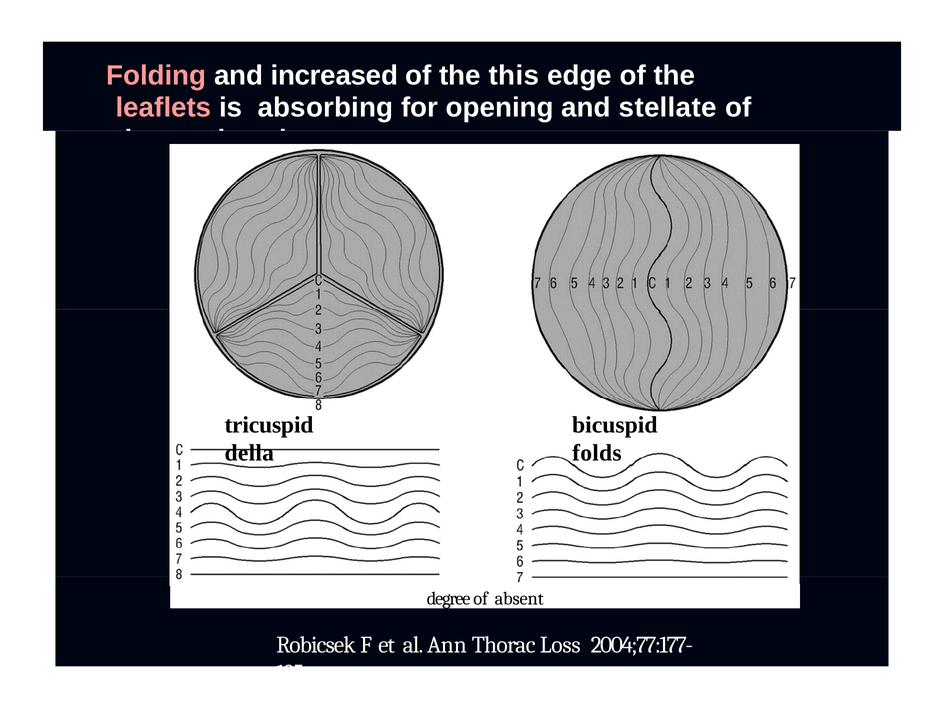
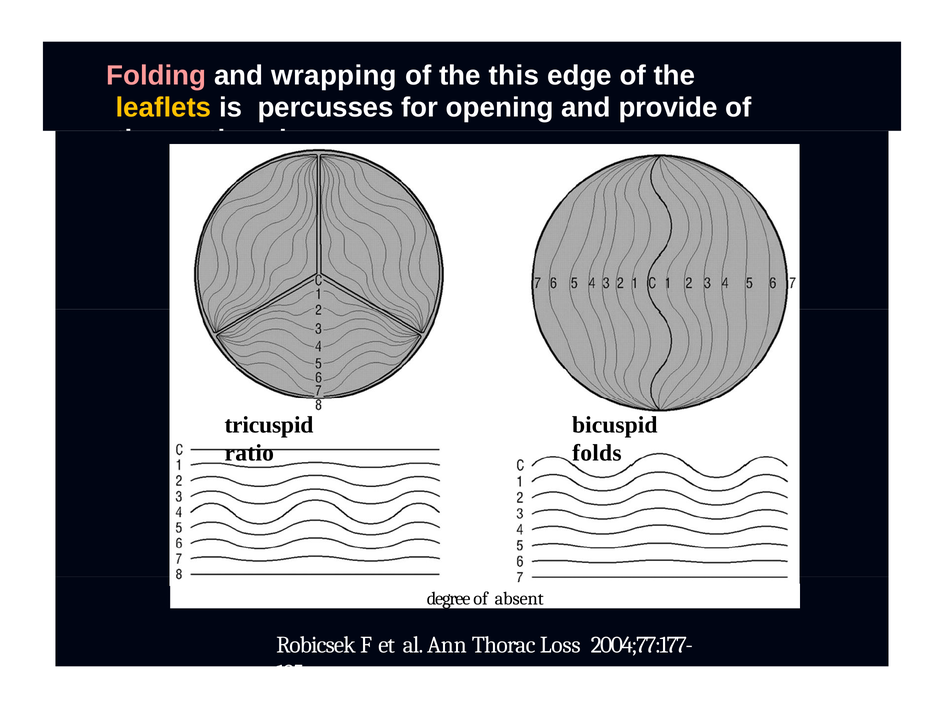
increased: increased -> wrapping (334, 75)
leaflets colour: pink -> yellow (164, 108)
absorbing: absorbing -> percusses (326, 108)
stellate: stellate -> provide (668, 108)
della: della -> ratio (249, 453)
